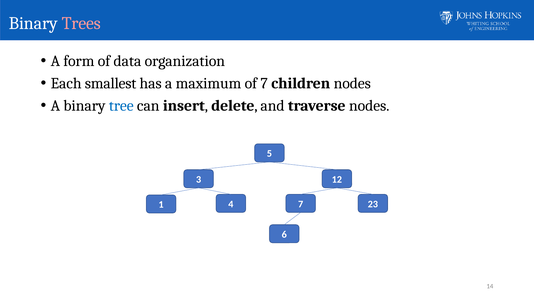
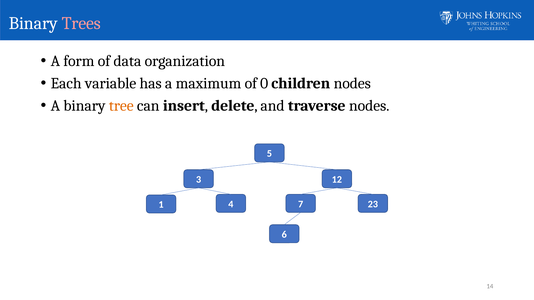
smallest: smallest -> variable (111, 83)
of 7: 7 -> 0 (264, 83)
tree colour: blue -> orange (121, 106)
